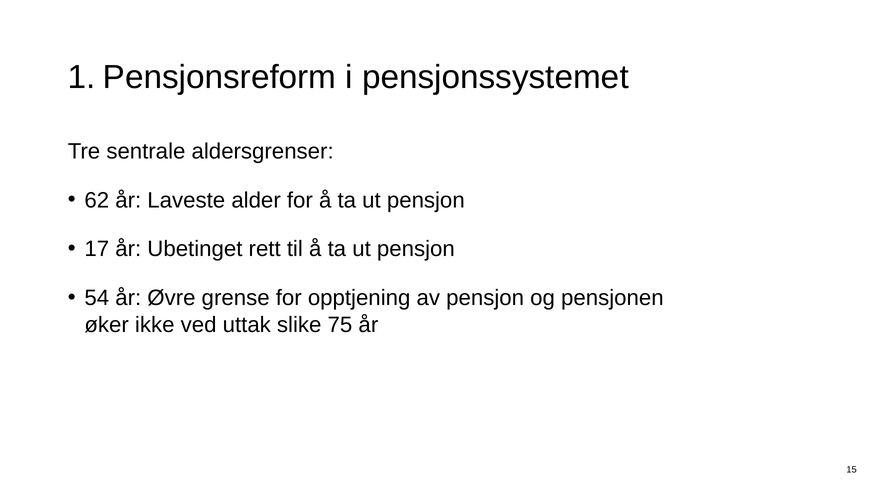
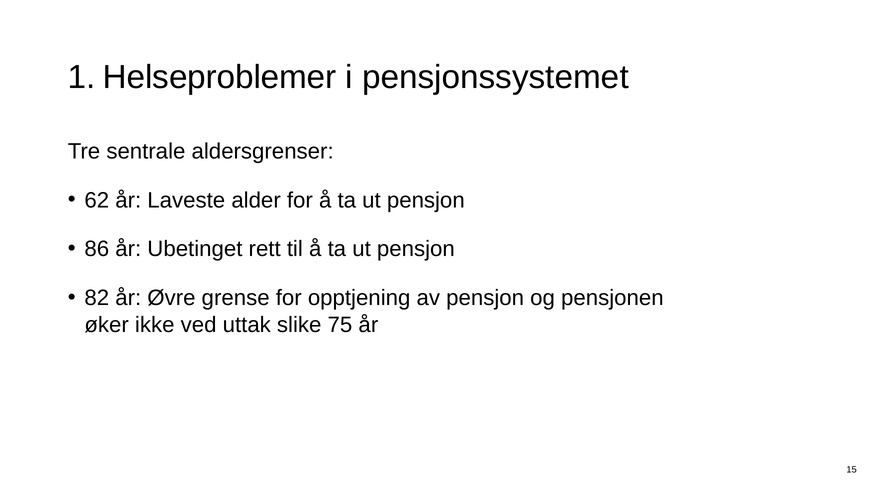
Pensjonsreform: Pensjonsreform -> Helseproblemer (220, 77)
17: 17 -> 86 (97, 249)
54: 54 -> 82 (97, 298)
